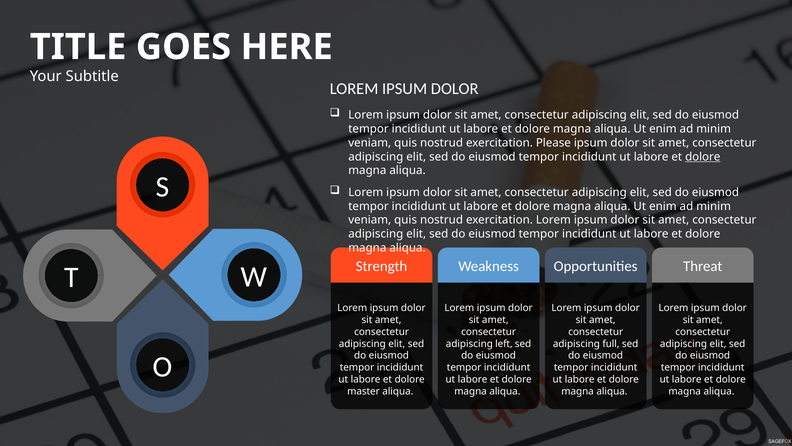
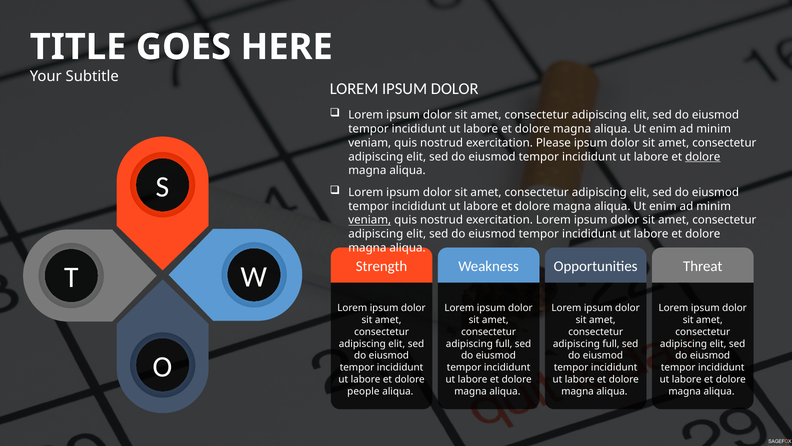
veniam underline: none -> present (370, 220)
left: left -> full (504, 343)
master: master -> people (363, 391)
